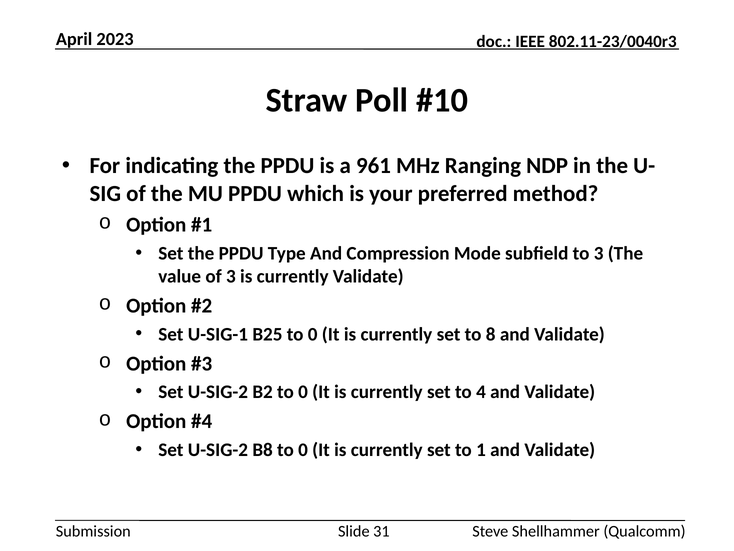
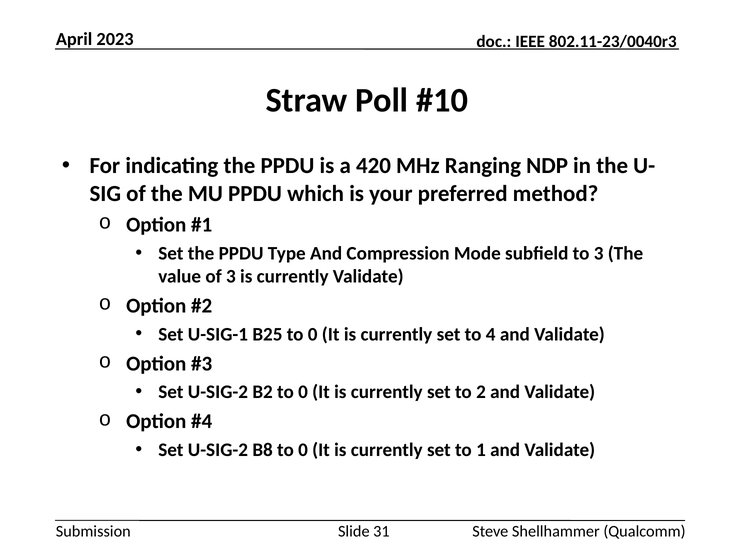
961: 961 -> 420 (373, 166)
8: 8 -> 4 (491, 334)
4: 4 -> 2 (481, 392)
